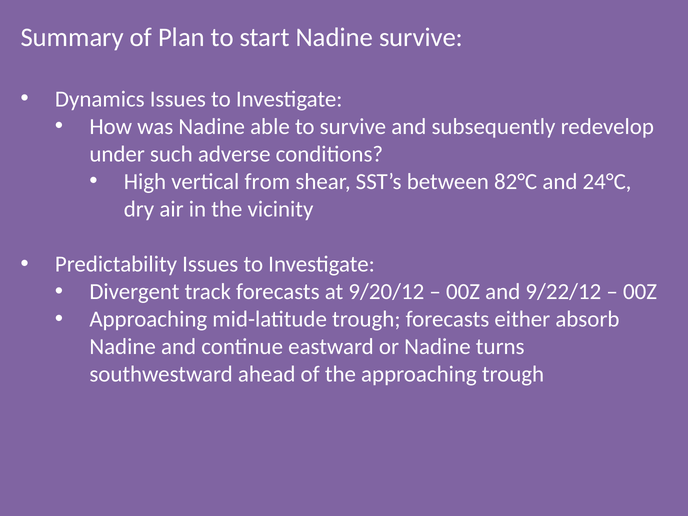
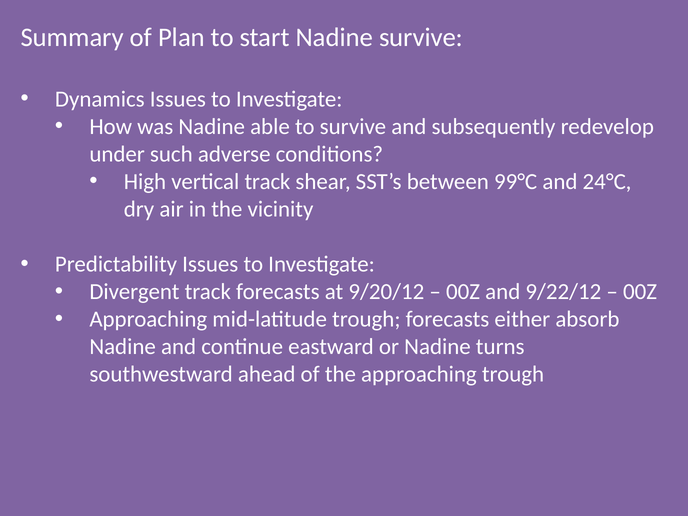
vertical from: from -> track (267, 182)
82°C: 82°C -> 99°C (516, 182)
